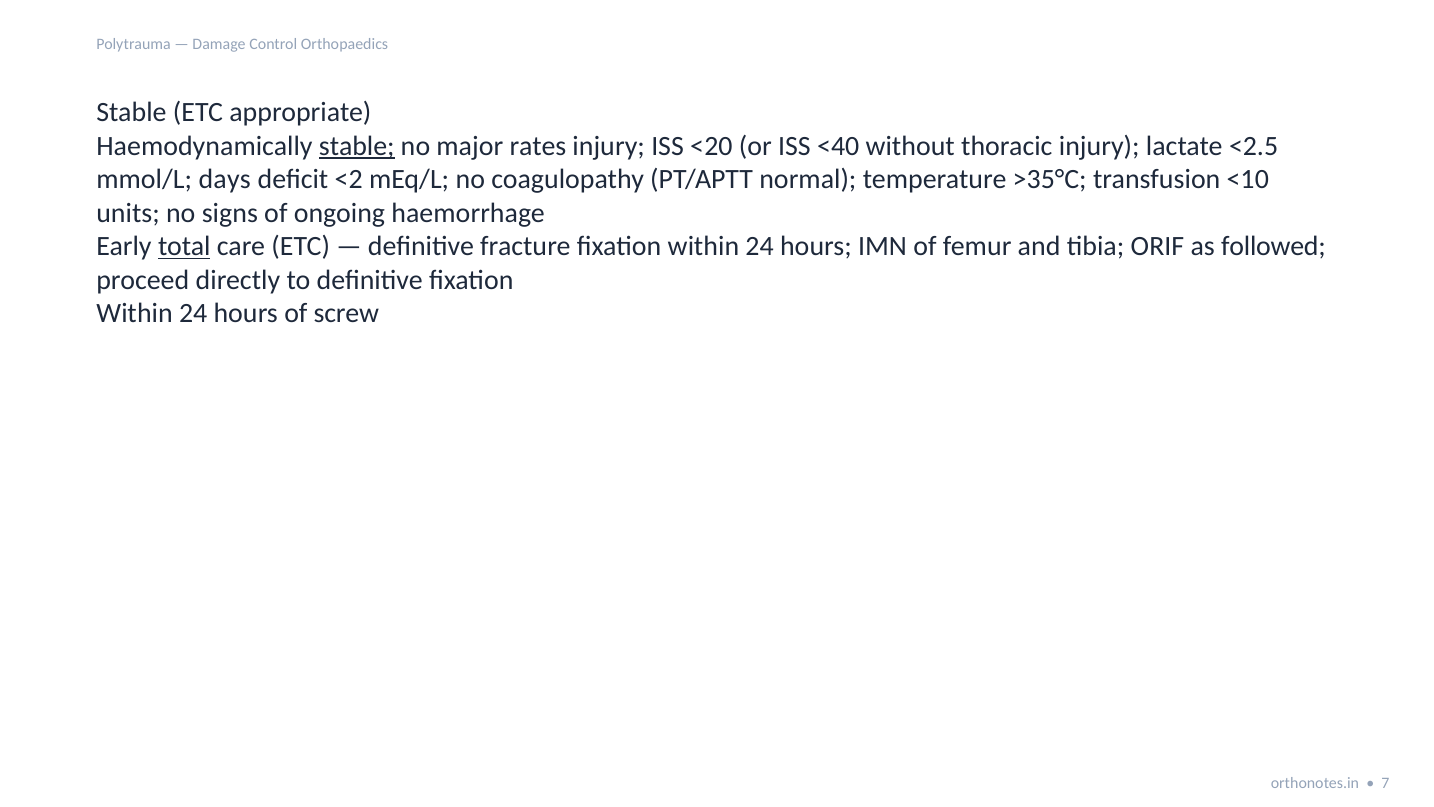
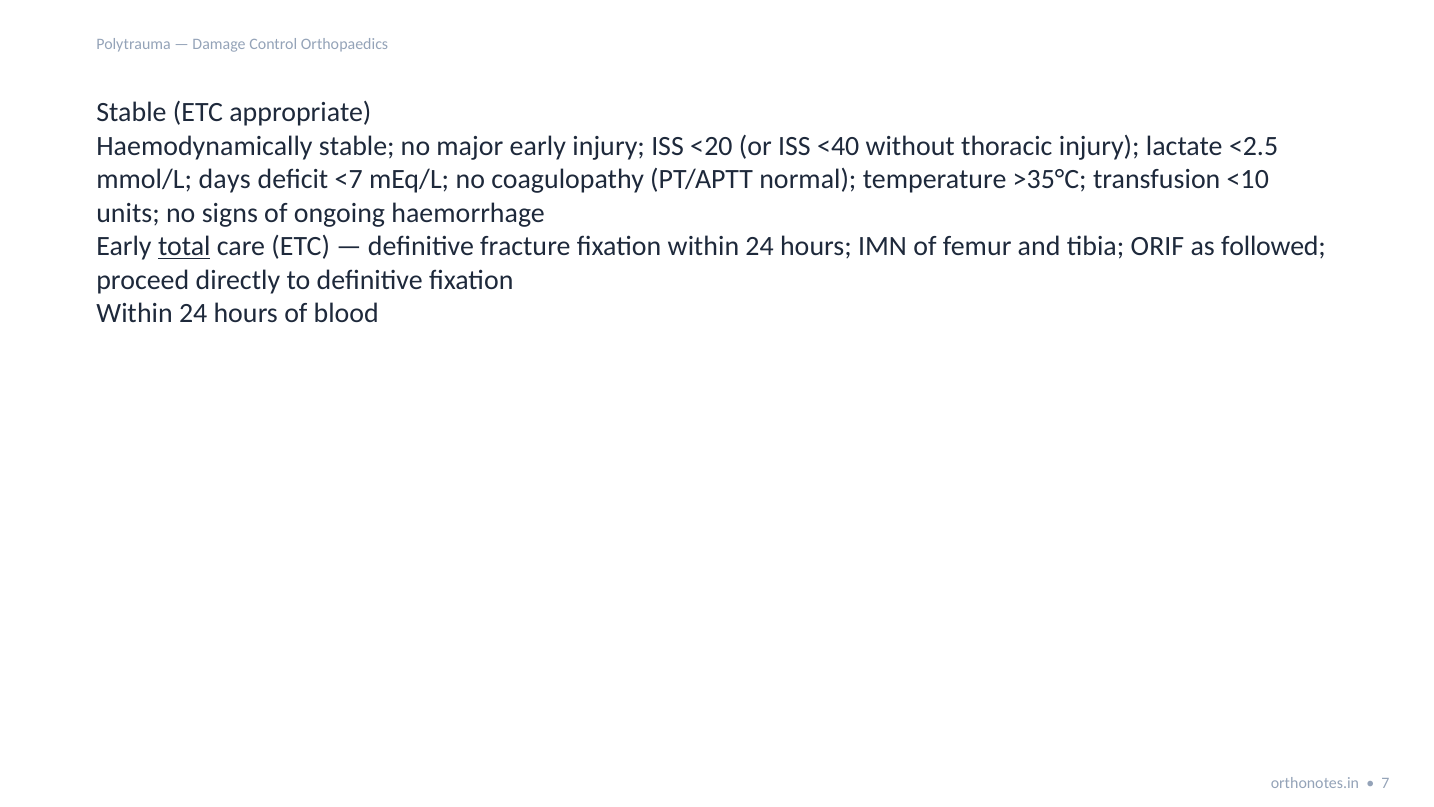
stable underline: present -> none (357, 146)
major rates: rates -> early (538, 146)
<2: <2 -> <7 (349, 179)
screw: screw -> blood (346, 313)
